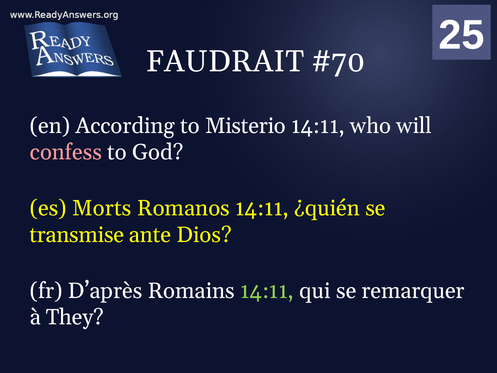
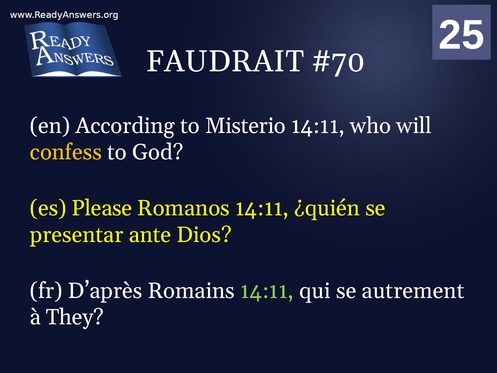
confess colour: pink -> yellow (66, 152)
Morts: Morts -> Please (102, 208)
transmise: transmise -> presentar (77, 235)
remarquer: remarquer -> autrement (413, 291)
